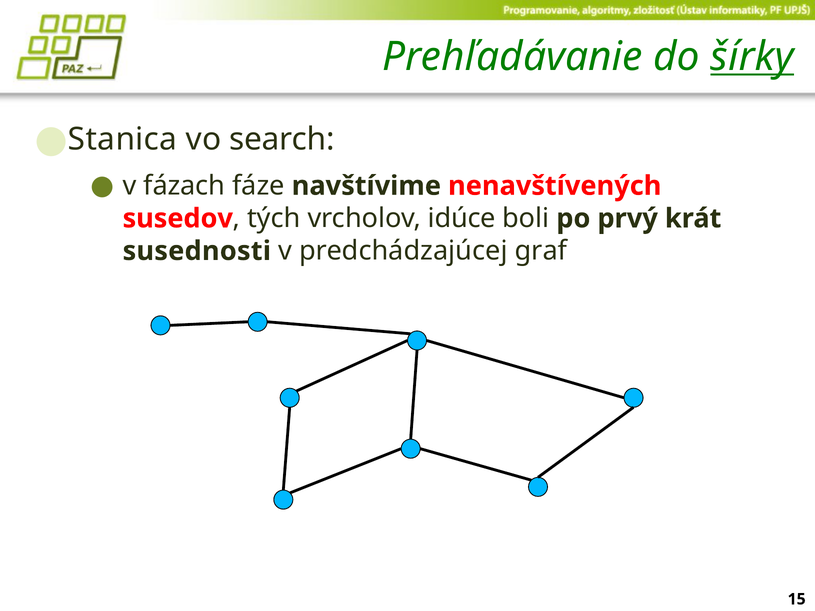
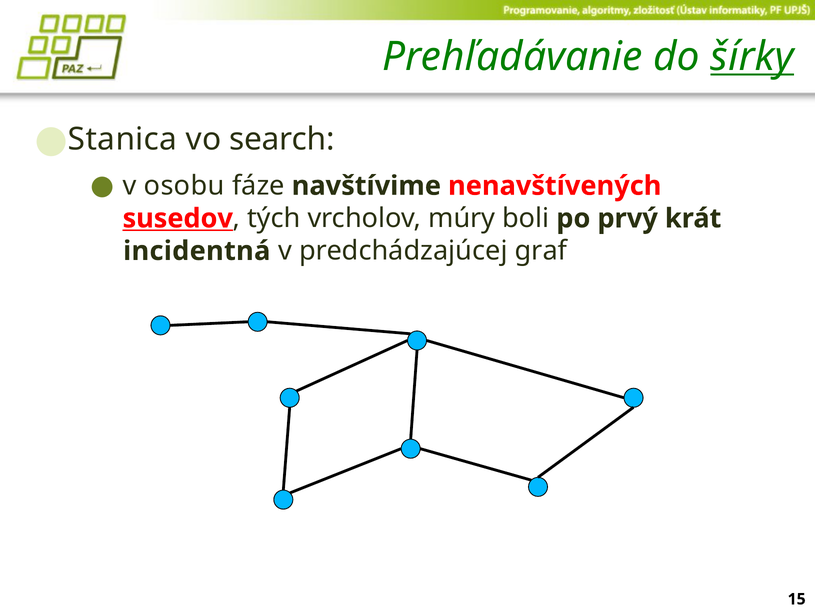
fázach: fázach -> osobu (184, 186)
susedov underline: none -> present (178, 219)
idúce: idúce -> múry (462, 219)
susednosti: susednosti -> incidentná (197, 251)
